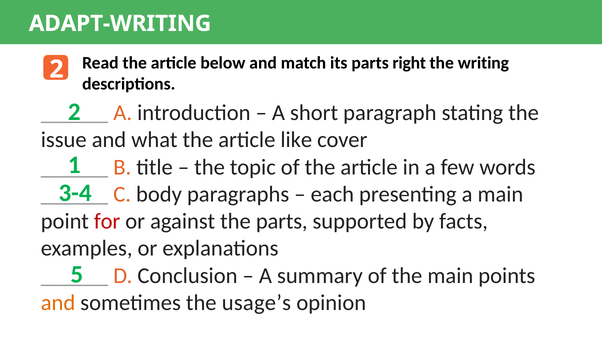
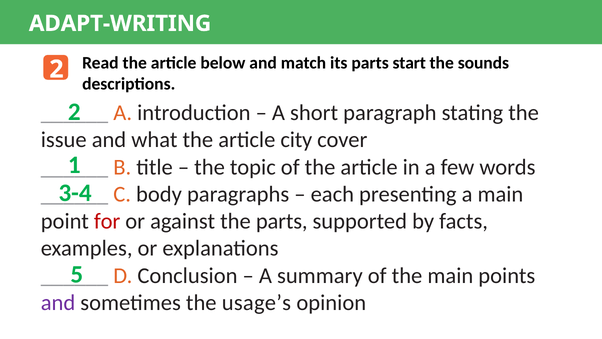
right: right -> start (409, 63)
writing: writing -> sounds (483, 63)
like: like -> city (296, 140)
and colour: orange -> purple (58, 302)
